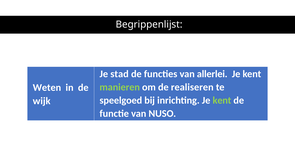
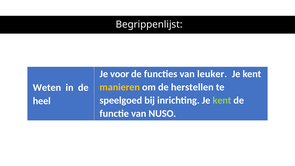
stad: stad -> voor (120, 74)
allerlei: allerlei -> leuker (212, 74)
manieren colour: light green -> yellow (120, 87)
realiseren: realiseren -> herstellen (192, 87)
wijk: wijk -> heel (42, 101)
